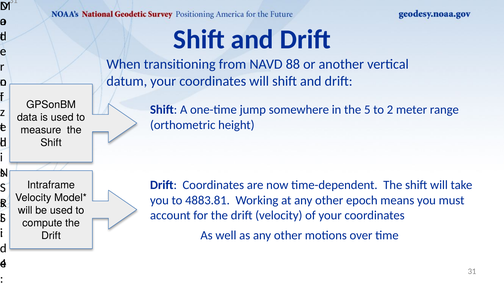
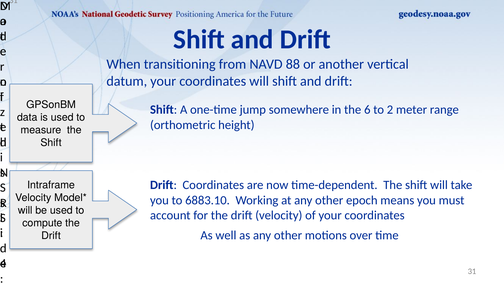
5: 5 -> 6 (367, 110)
4883.81: 4883.81 -> 6883.10 (208, 200)
